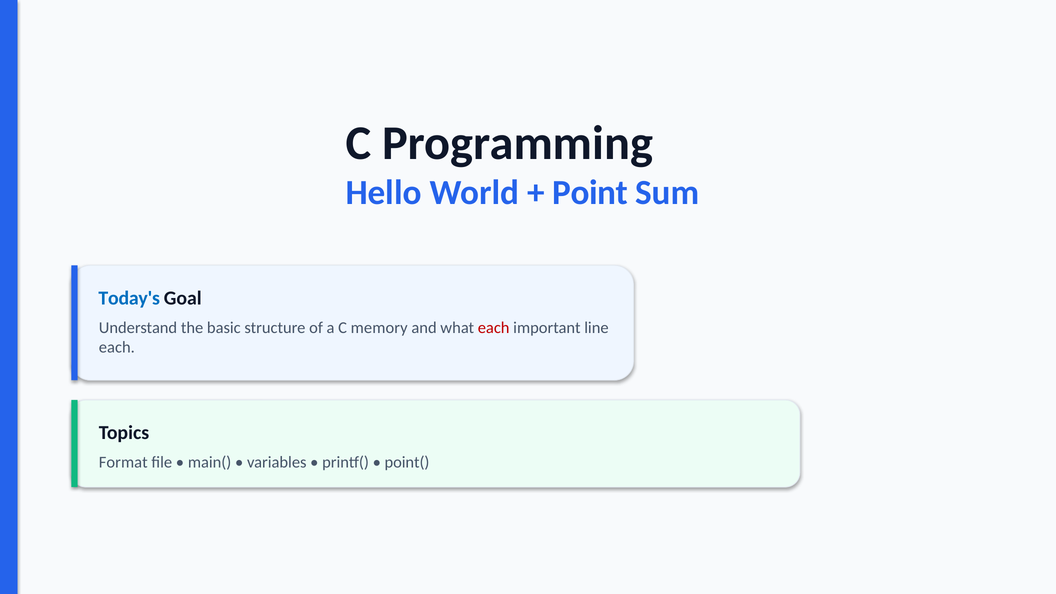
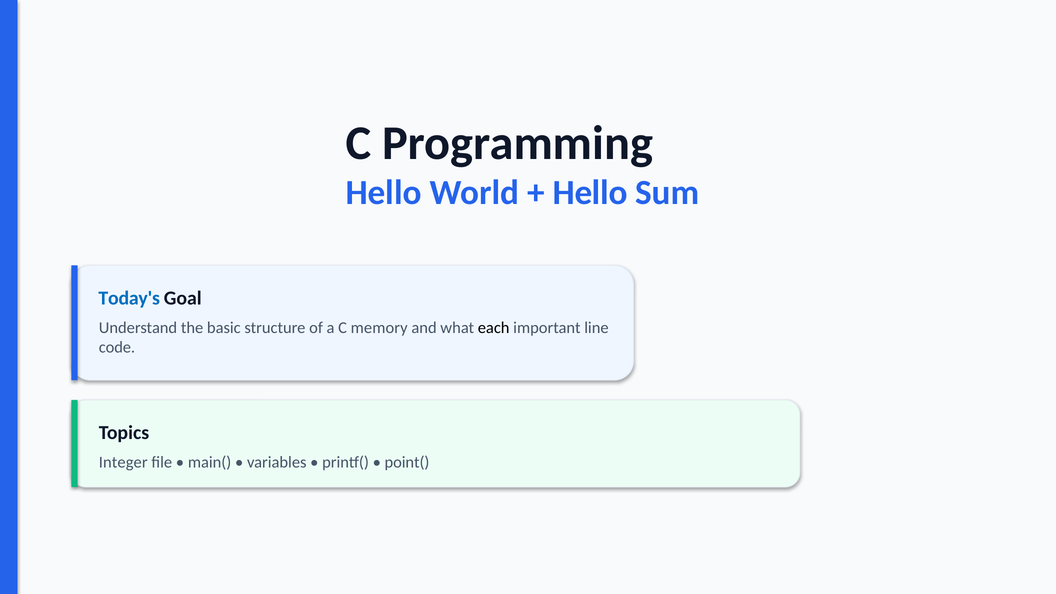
Point: Point -> Hello (590, 192)
each colour: red -> black (494, 328)
each: each -> code (117, 347)
Format: Format -> Integer (123, 462)
